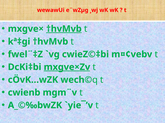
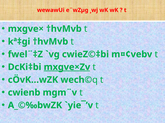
†hvMvb underline: present -> none (64, 29)
